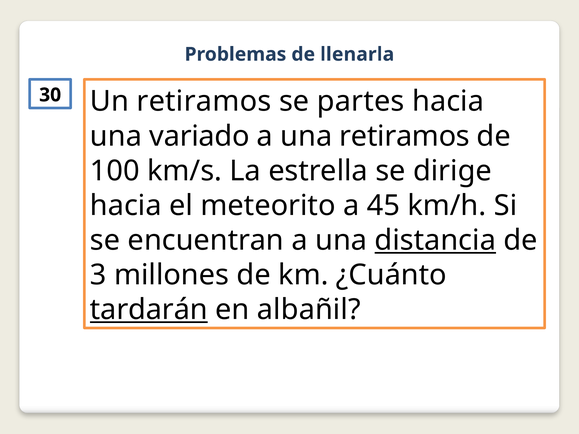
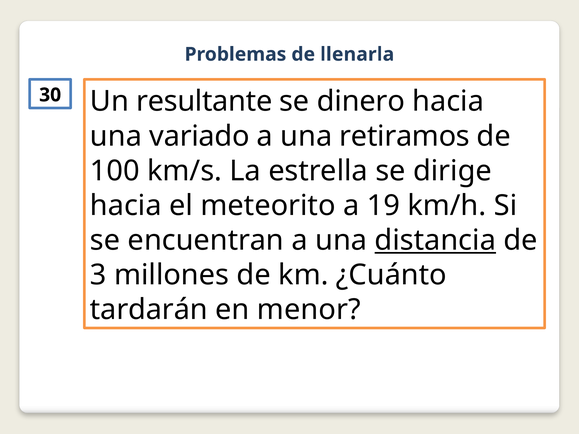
Un retiramos: retiramos -> resultante (204, 102)
partes: partes -> dinero (361, 102)
45: 45 -> 19 (383, 206)
tardarán underline: present -> none (149, 310)
albañil: albañil -> menor (309, 310)
